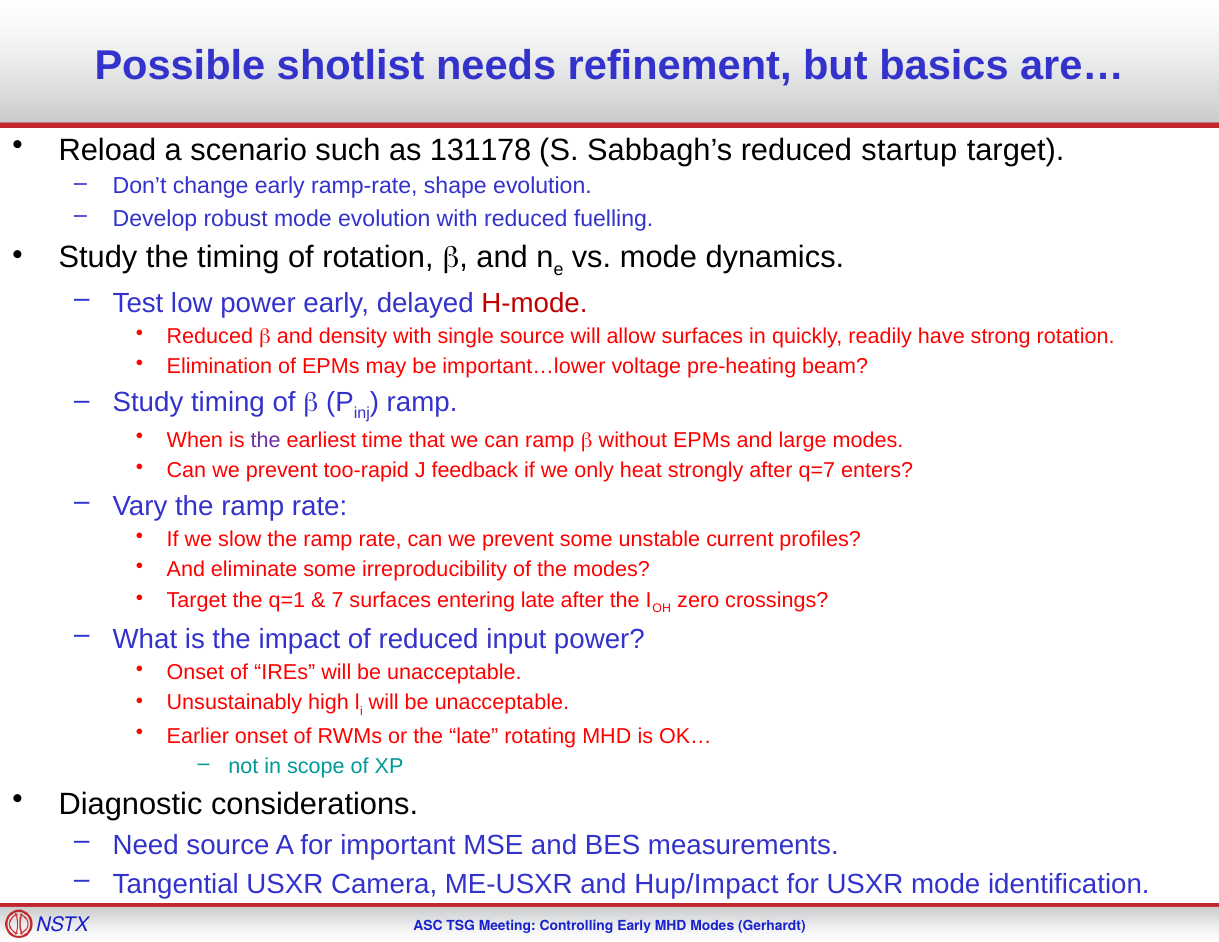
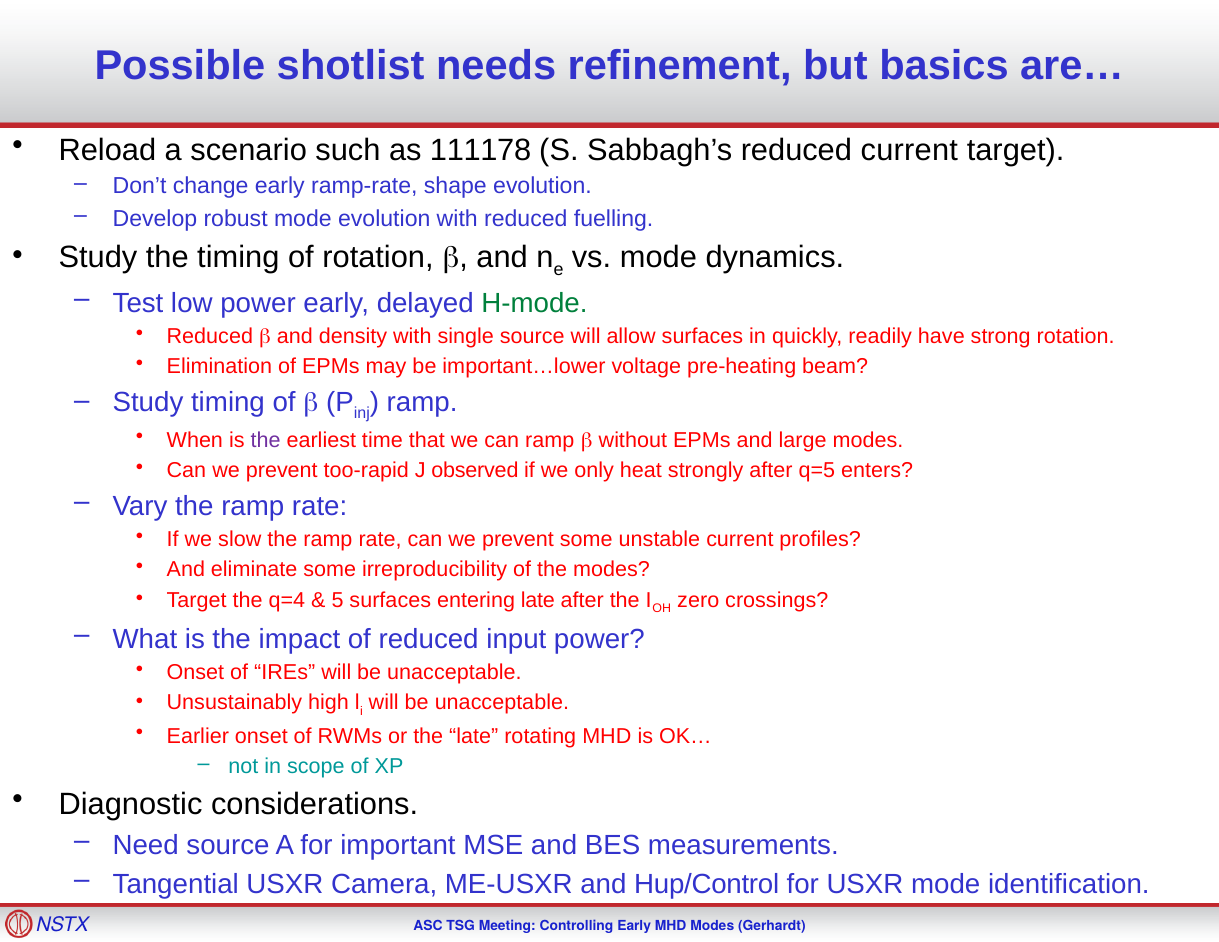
131178: 131178 -> 111178 (481, 150)
reduced startup: startup -> current (909, 150)
H-mode colour: red -> green (534, 303)
feedback: feedback -> observed (475, 471)
q=7: q=7 -> q=5 (817, 471)
q=1: q=1 -> q=4 (287, 600)
7: 7 -> 5 (338, 600)
Hup/Impact: Hup/Impact -> Hup/Control (707, 884)
